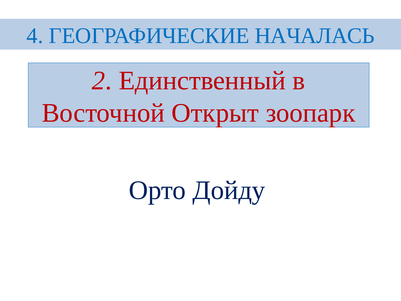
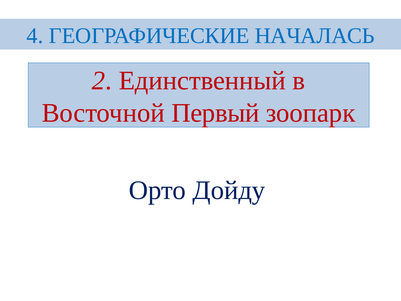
Открыт: Открыт -> Первый (215, 113)
